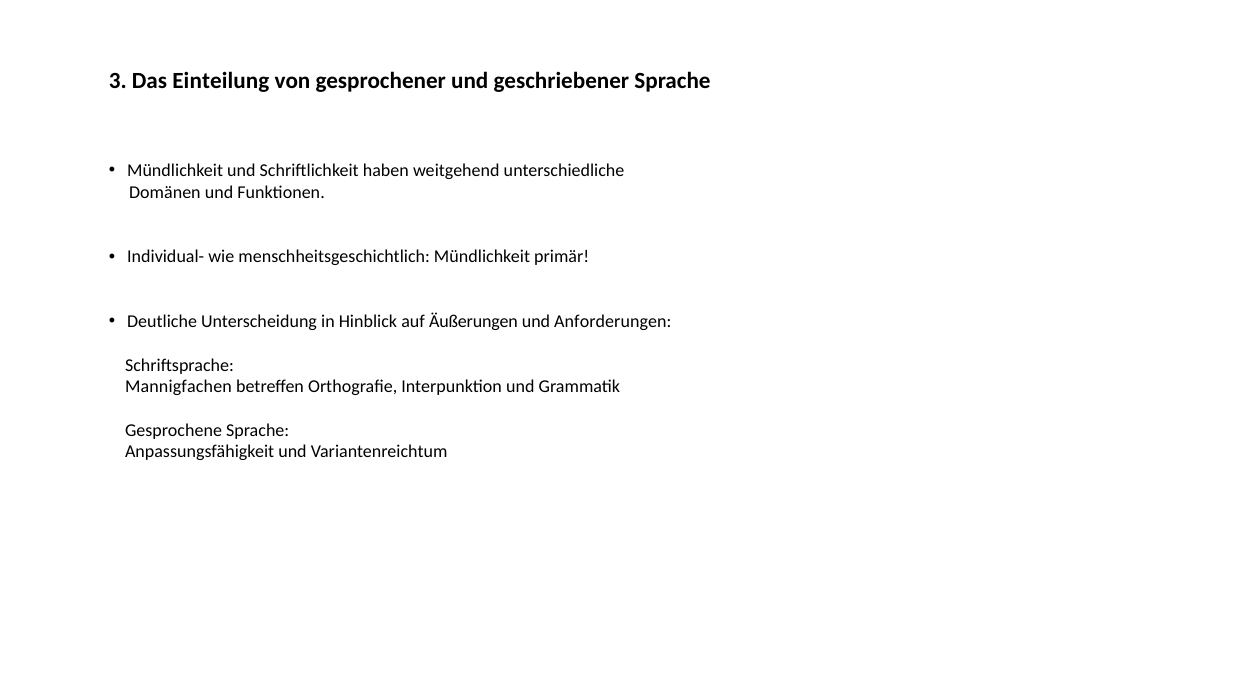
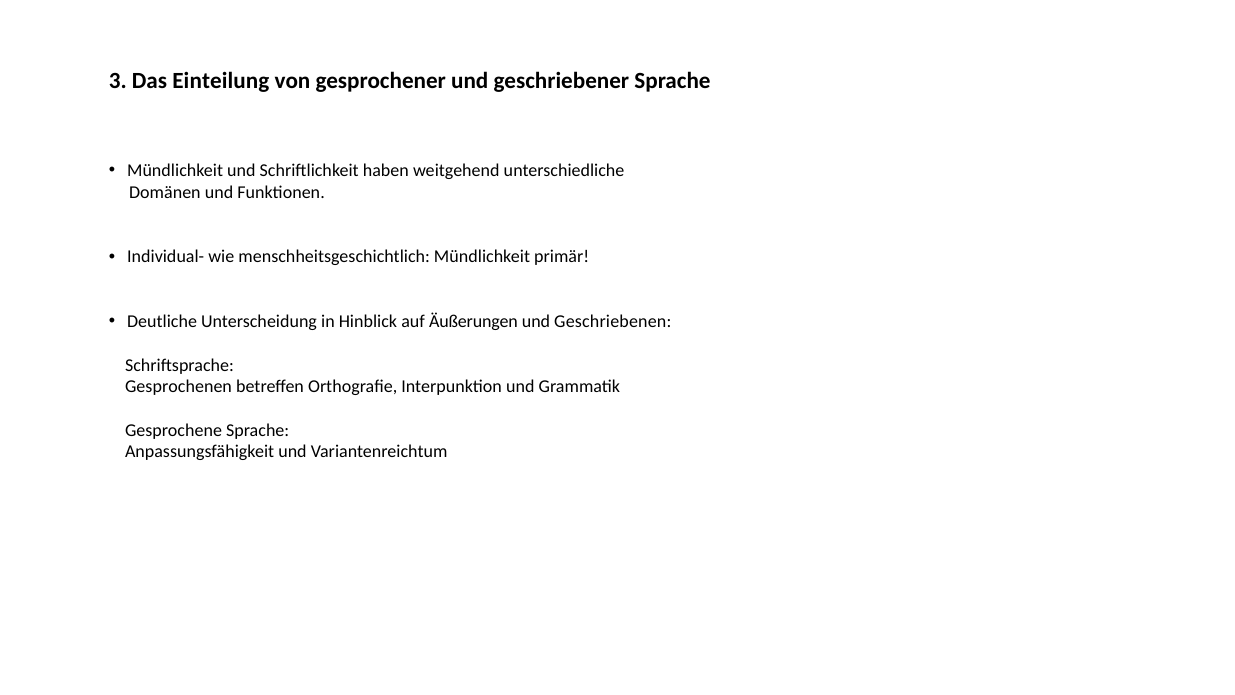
Anforderungen: Anforderungen -> Geschriebenen (613, 322)
Mannigfachen: Mannigfachen -> Gesprochenen (179, 387)
